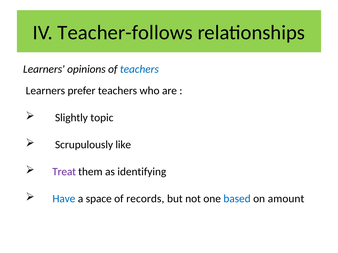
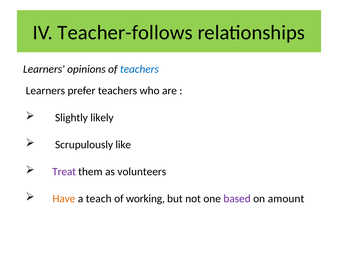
topic: topic -> likely (102, 118)
identifying: identifying -> volunteers (142, 172)
Have colour: blue -> orange (64, 199)
space: space -> teach (99, 199)
records: records -> working (145, 199)
based colour: blue -> purple (237, 199)
